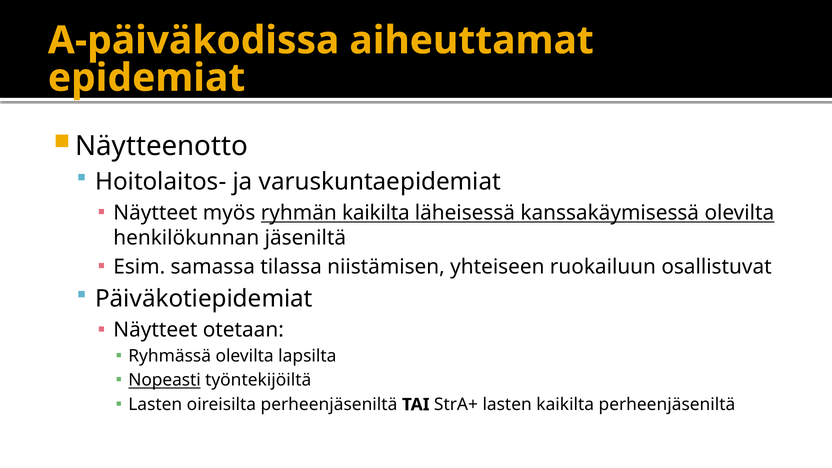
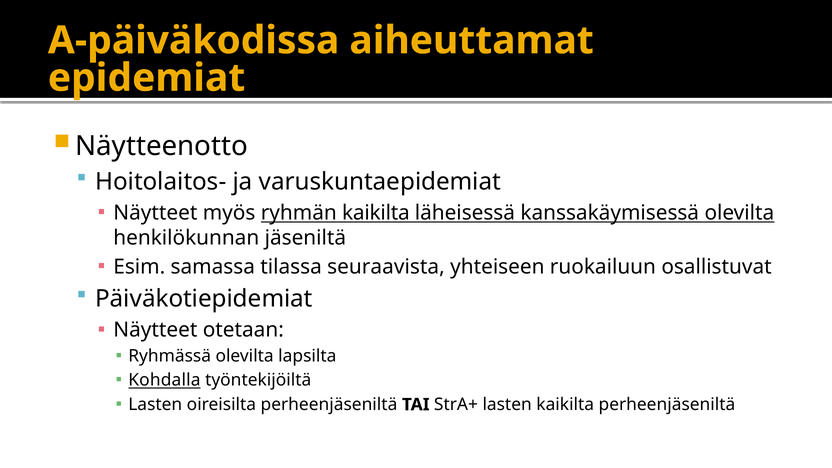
niistämisen: niistämisen -> seuraavista (386, 267)
Nopeasti: Nopeasti -> Kohdalla (164, 380)
